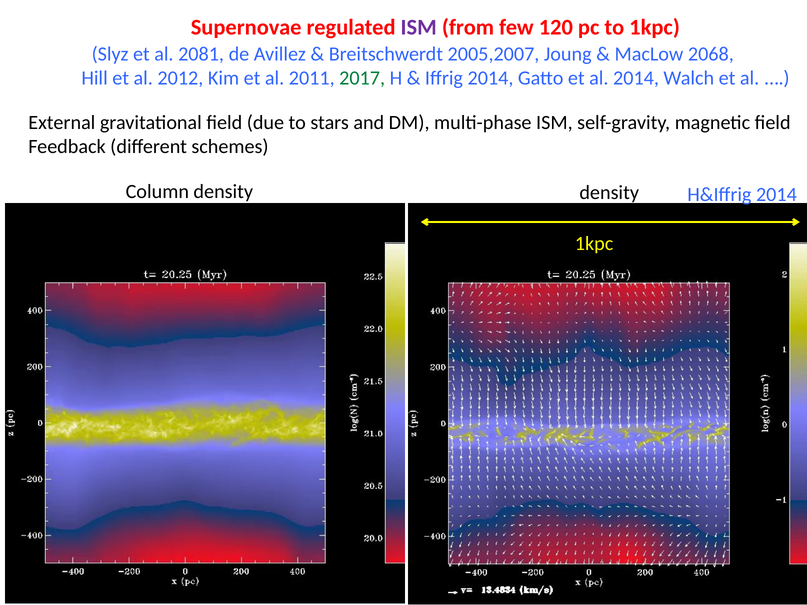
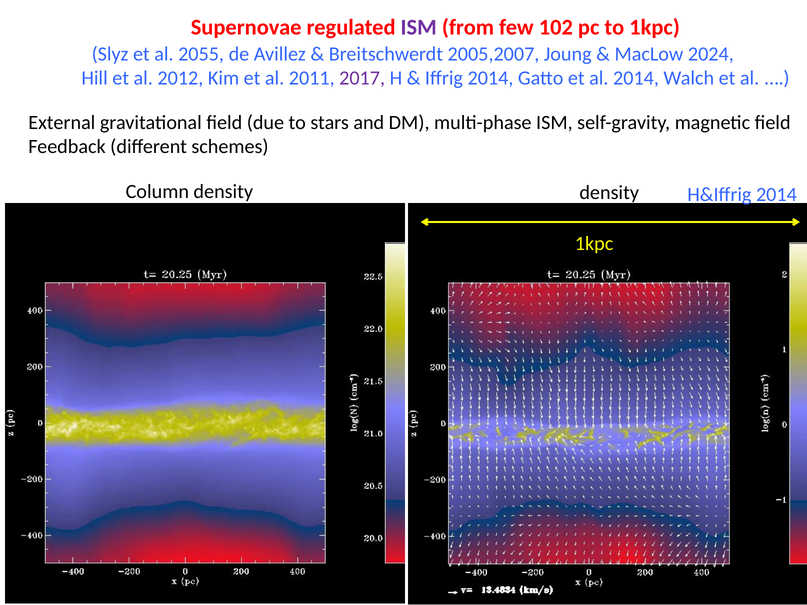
120: 120 -> 102 (556, 28)
2081: 2081 -> 2055 (201, 54)
2068: 2068 -> 2024 (711, 54)
2017 colour: green -> purple (362, 78)
